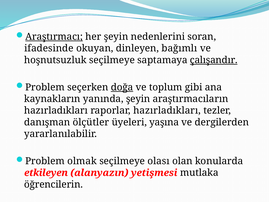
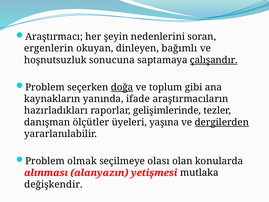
Araştırmacı underline: present -> none (54, 37)
ifadesinde: ifadesinde -> ergenlerin (49, 48)
hoşnutsuzluk seçilmeye: seçilmeye -> sonucuna (112, 60)
yanında şeyin: şeyin -> ifade (138, 99)
raporlar hazırladıkları: hazırladıkları -> gelişimlerinde (167, 110)
dergilerden underline: none -> present (222, 122)
etkileyen: etkileyen -> alınması (46, 173)
öğrencilerin: öğrencilerin -> değişkendir (53, 184)
